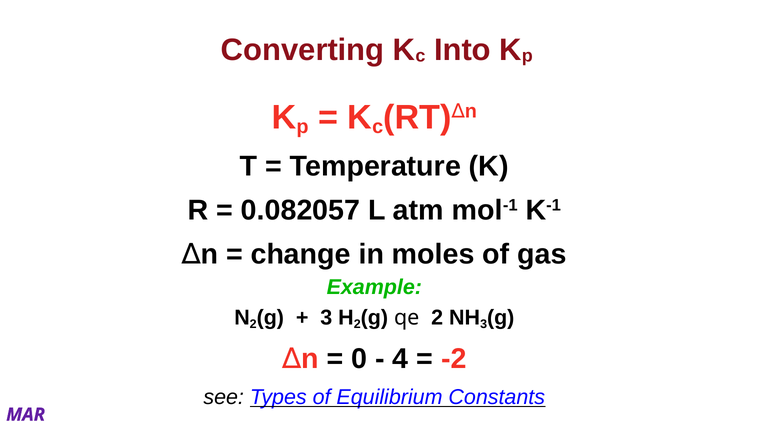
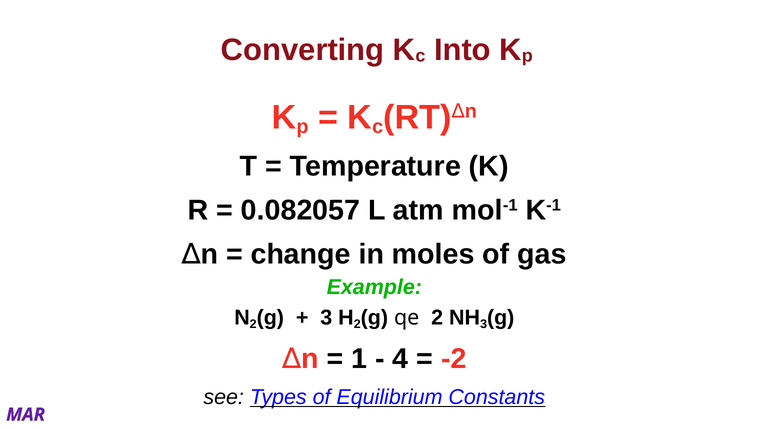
0: 0 -> 1 (359, 359)
